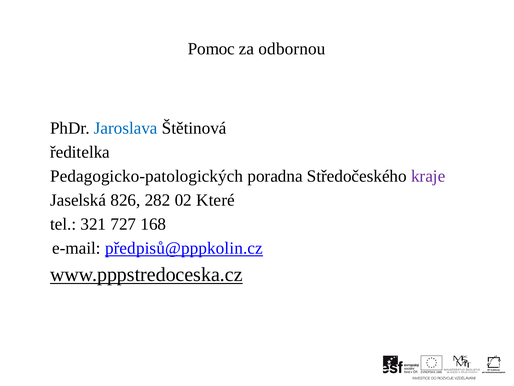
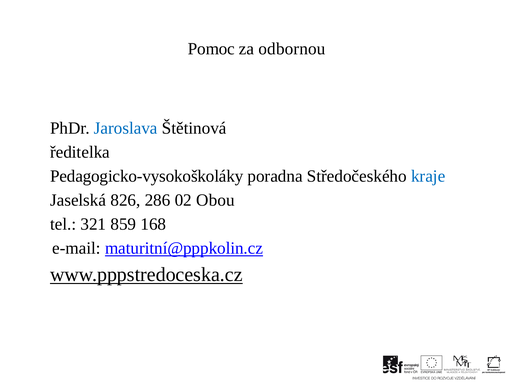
Pedagogicko-patologických: Pedagogicko-patologických -> Pedagogicko-vysokoškoláky (147, 176)
kraje colour: purple -> blue (428, 176)
282: 282 -> 286 (158, 200)
Které: Které -> Obou (216, 200)
727: 727 -> 859 (123, 224)
předpisů@pppkolin.cz: předpisů@pppkolin.cz -> maturitní@pppkolin.cz (184, 248)
